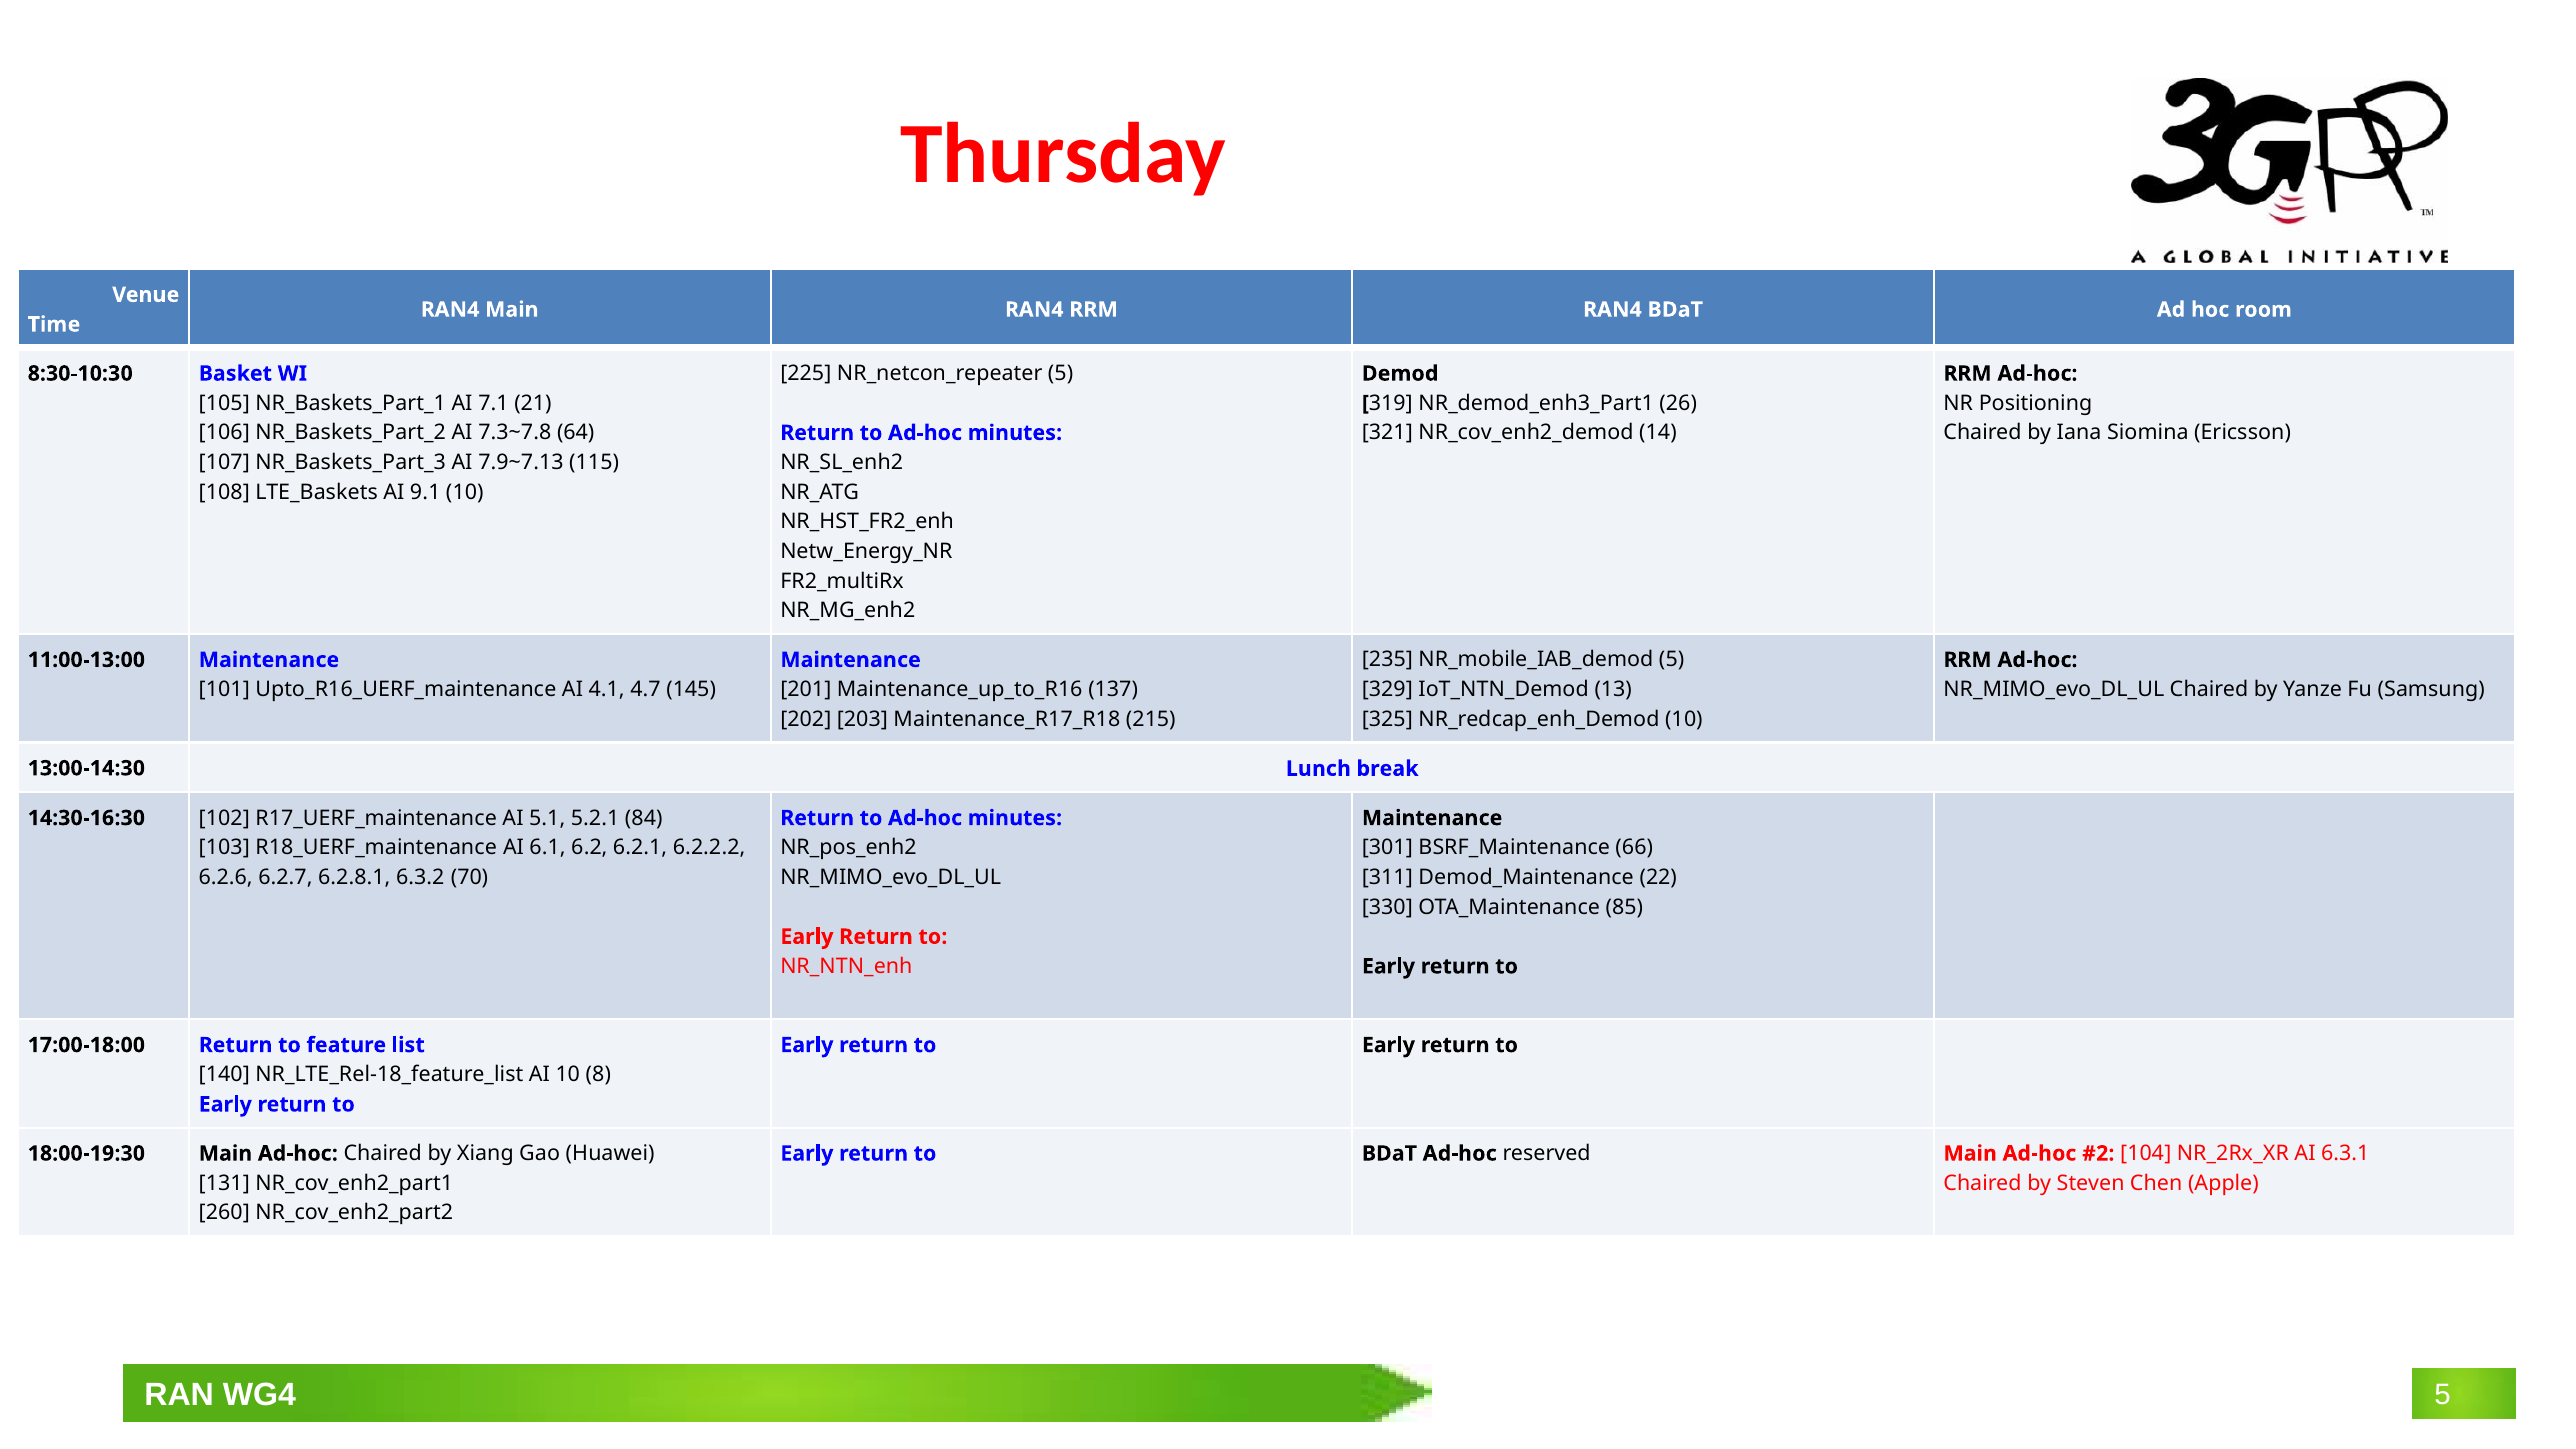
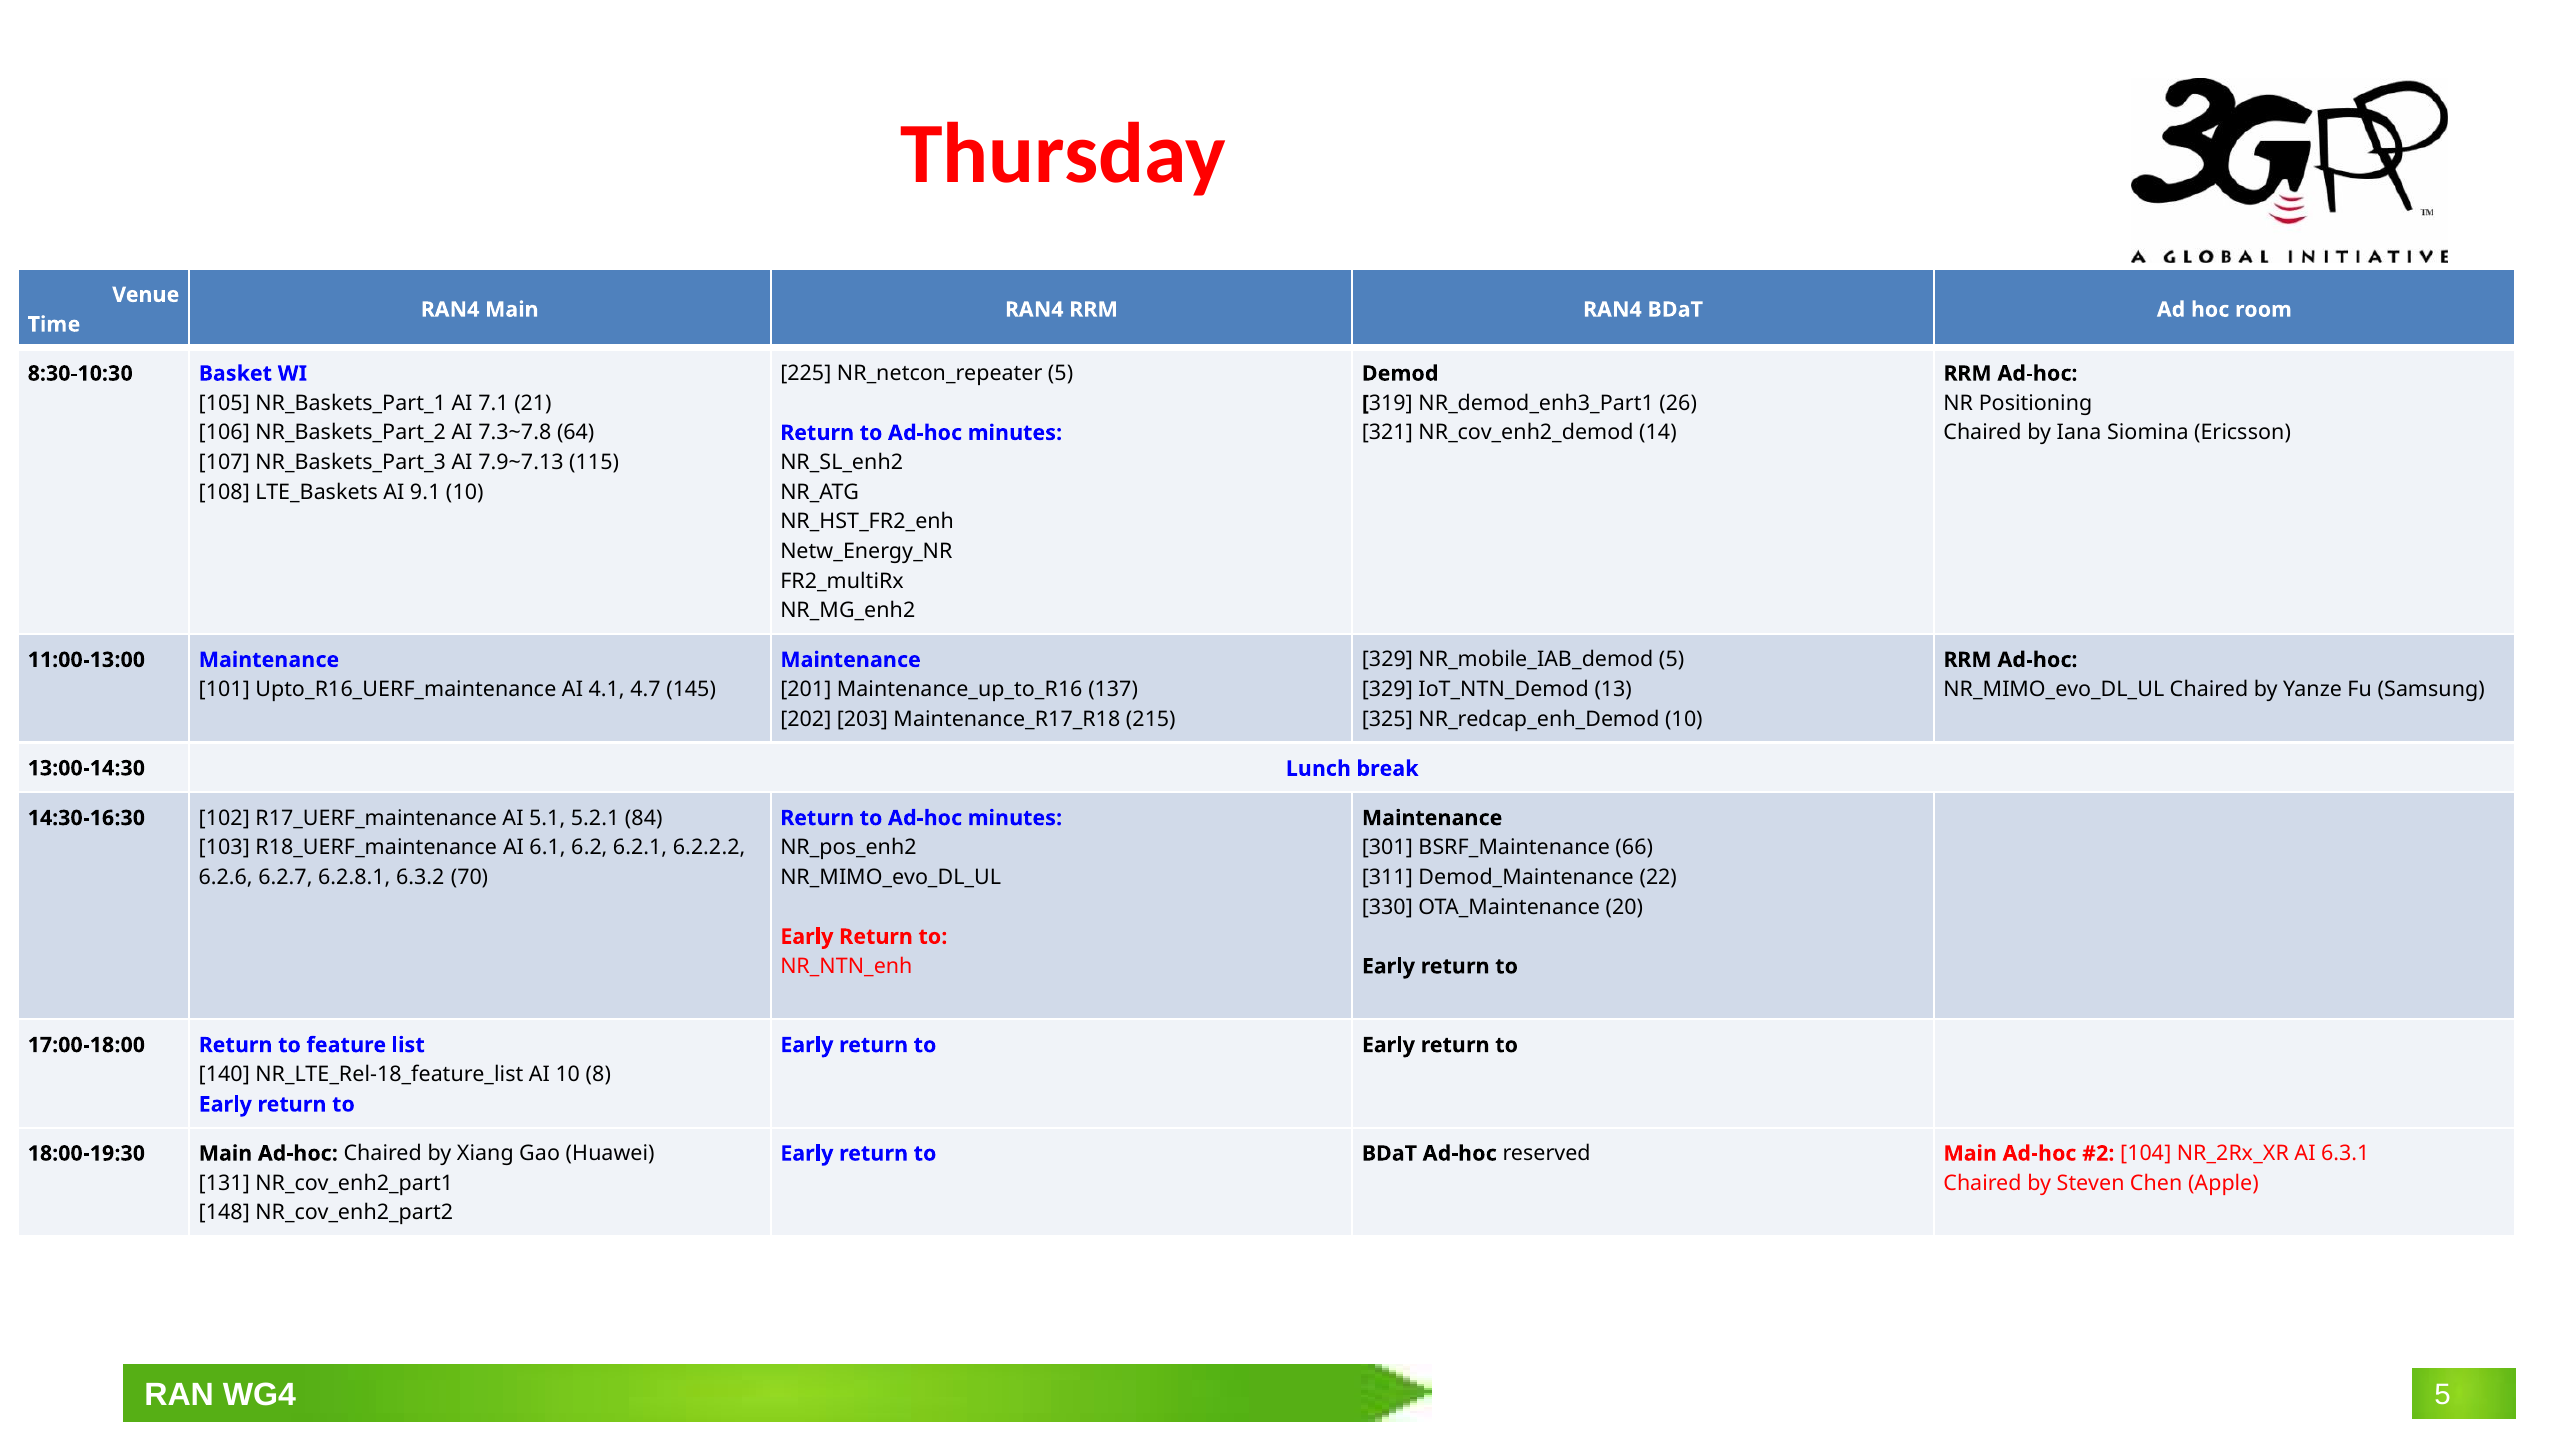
235: 235 -> 329 (1387, 660)
85: 85 -> 20 (1624, 907)
260: 260 -> 148 (224, 1213)
